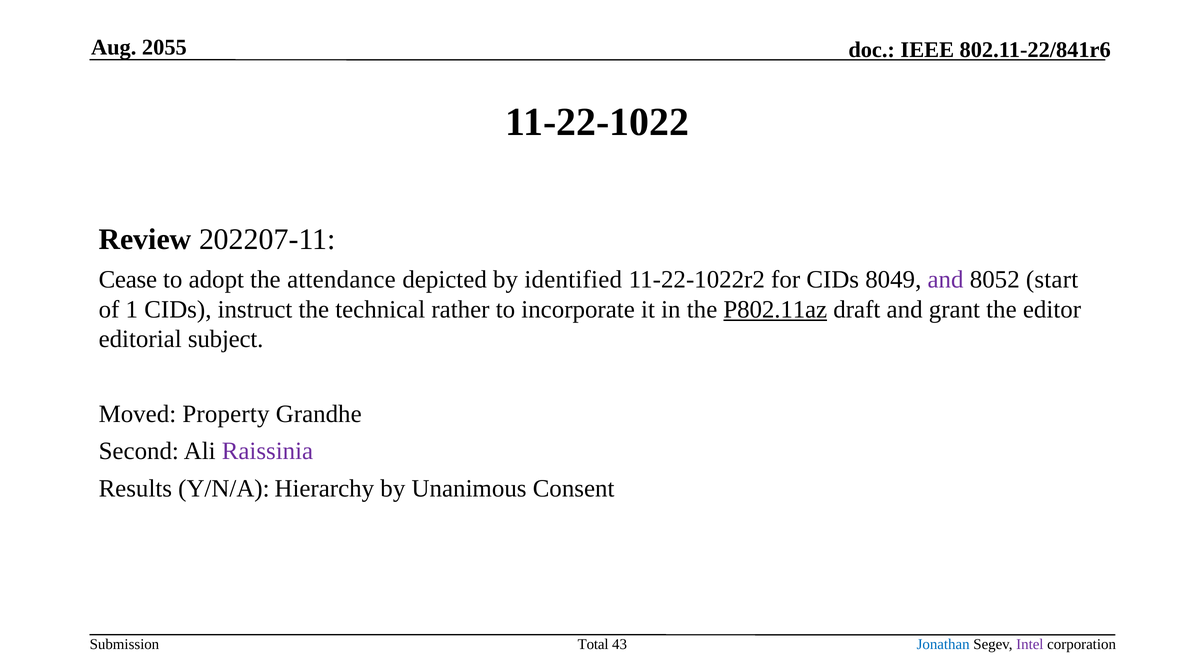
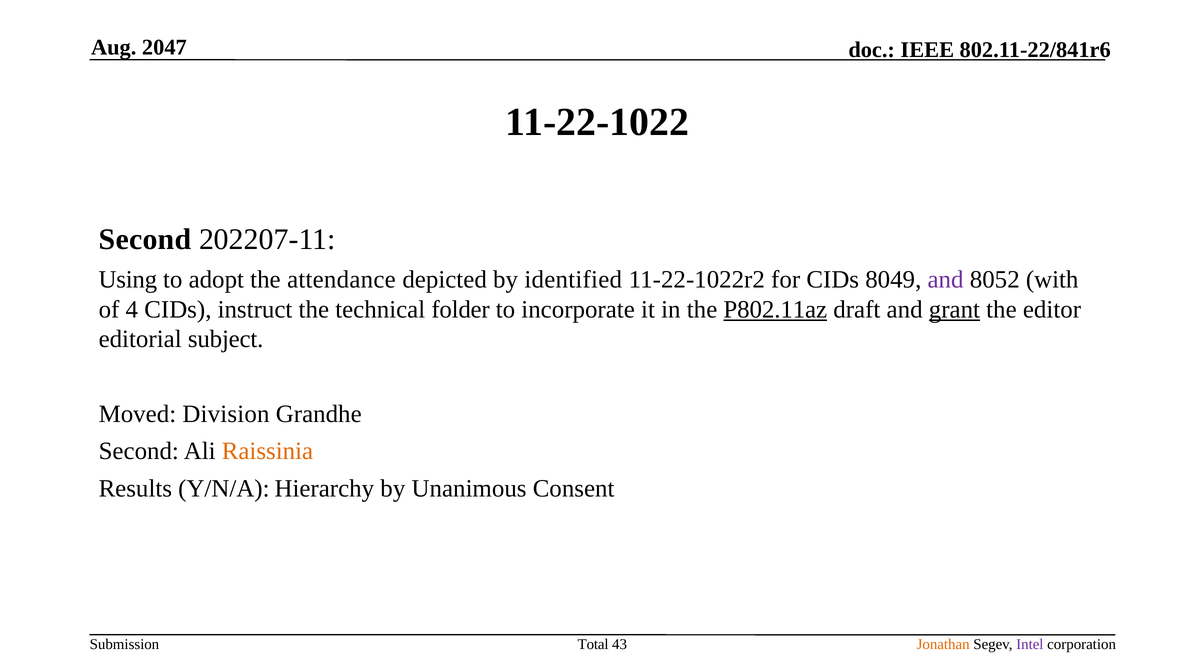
2055: 2055 -> 2047 (164, 48)
Review: Review -> Second (145, 239)
Cease: Cease -> Using (128, 279)
start: start -> with (1052, 279)
1: 1 -> 4 (132, 309)
rather: rather -> folder (461, 309)
grant underline: none -> present (954, 309)
Property: Property -> Division (226, 414)
Raissinia colour: purple -> orange (267, 451)
Jonathan colour: blue -> orange (943, 645)
